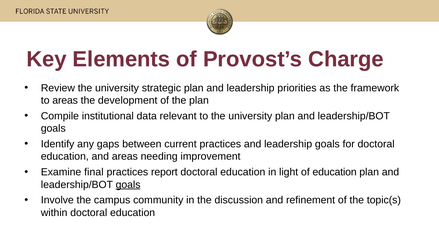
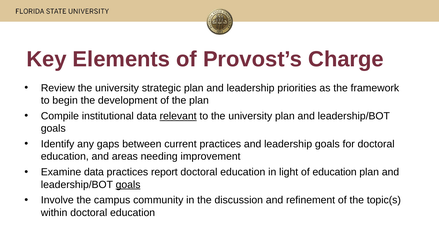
to areas: areas -> begin (65, 100)
relevant underline: none -> present (178, 116)
Examine final: final -> data (94, 172)
